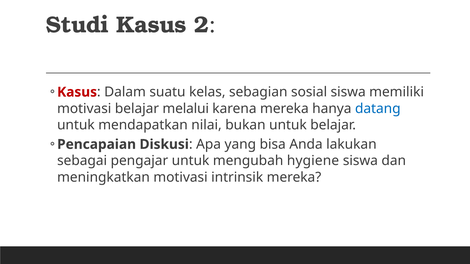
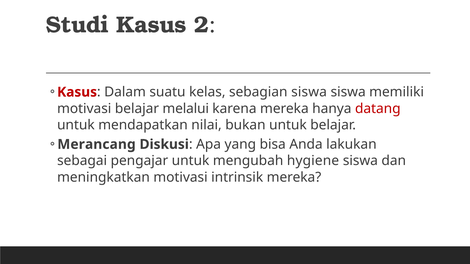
sebagian sosial: sosial -> siswa (309, 92)
datang colour: blue -> red (378, 109)
Pencapaian: Pencapaian -> Merancang (96, 145)
